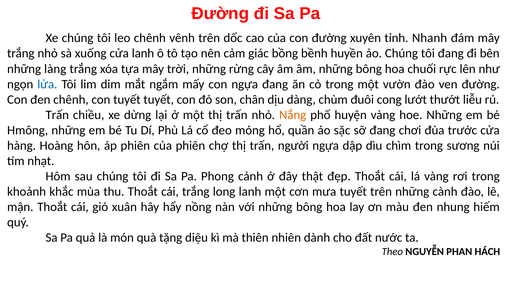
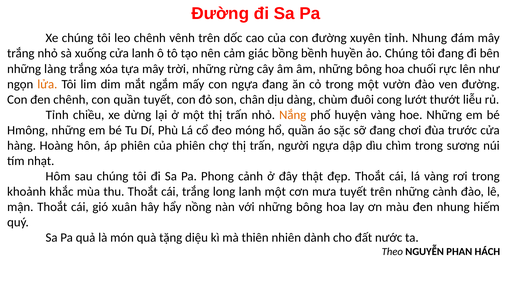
tỉnh Nhanh: Nhanh -> Nhung (430, 38)
lửa colour: blue -> orange (47, 84)
con tuyết: tuyết -> quần (127, 100)
Trấn: Trấn -> Tỉnh (57, 115)
